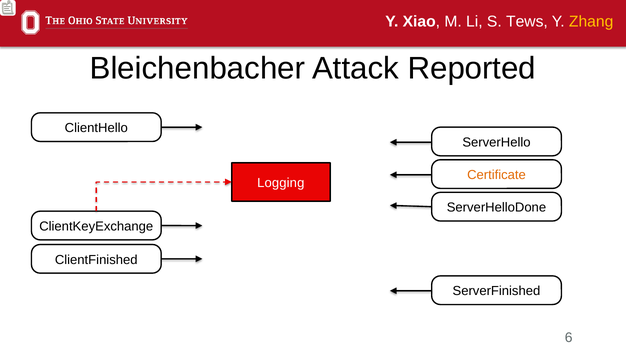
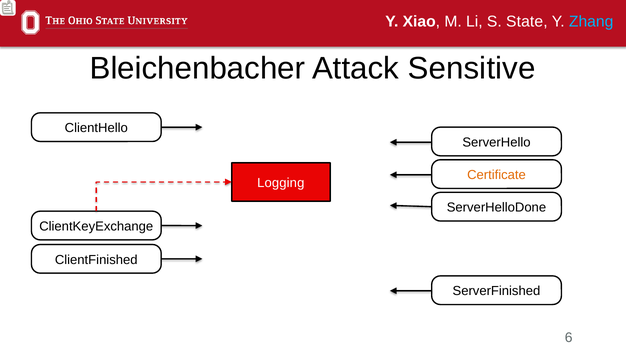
Tews: Tews -> State (527, 22)
Zhang colour: yellow -> light blue (591, 22)
Reported: Reported -> Sensitive (472, 68)
